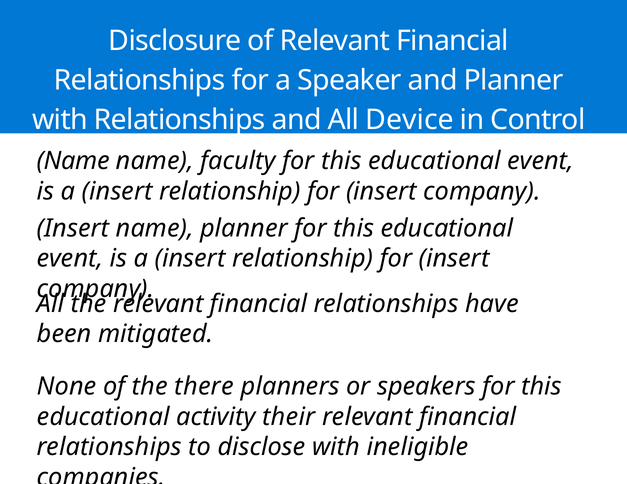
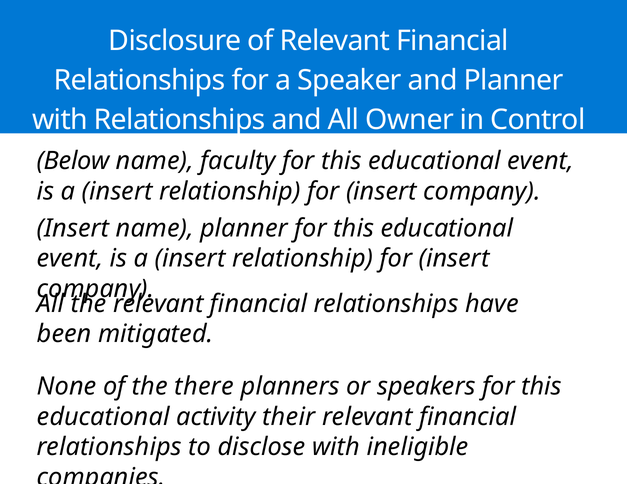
Device: Device -> Owner (410, 120)
Name: Name -> Below (73, 161)
